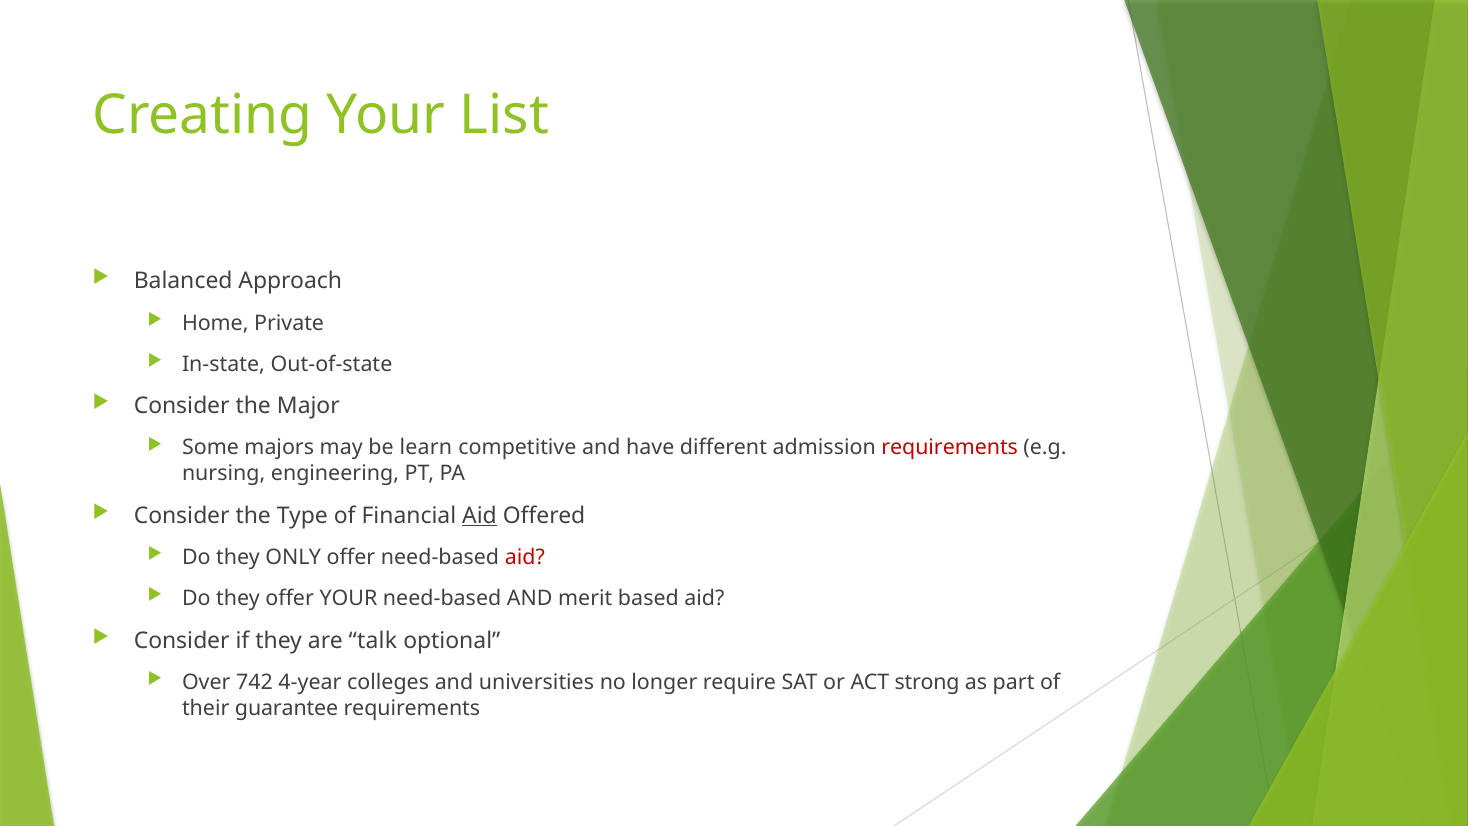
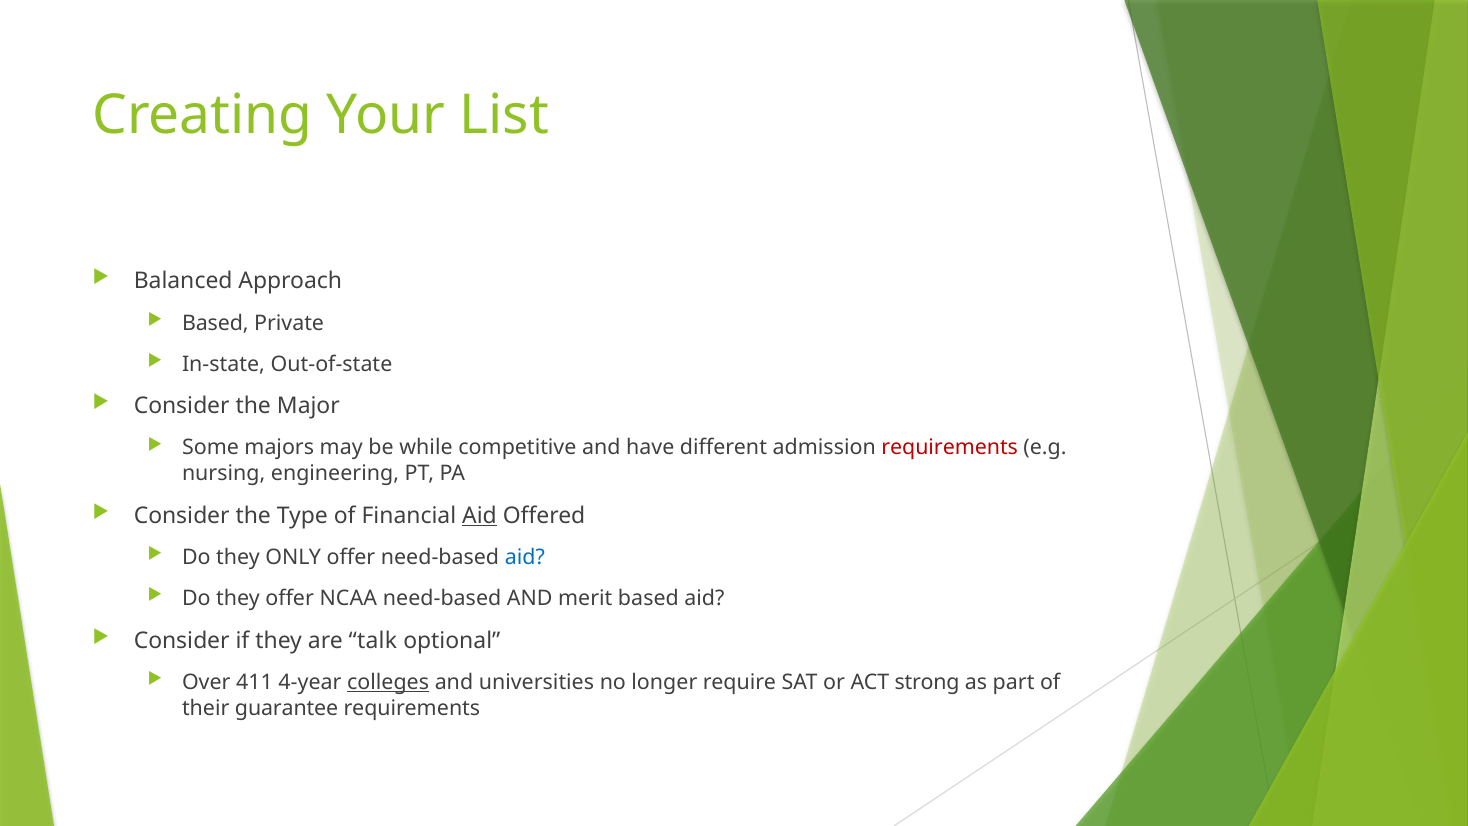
Home: Home -> Based (215, 323)
learn: learn -> while (426, 448)
aid colour: red -> blue (525, 557)
offer YOUR: YOUR -> NCAA (348, 598)
742: 742 -> 411 (255, 682)
colleges underline: none -> present (388, 682)
